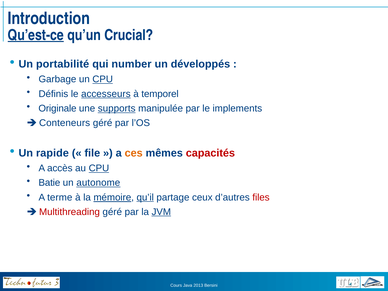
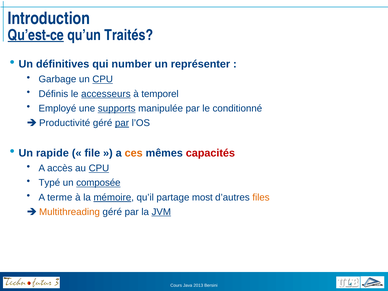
Crucial: Crucial -> Traités (129, 35)
portabilité: portabilité -> définitives (63, 64)
développés: développés -> représenter (200, 64)
Originale: Originale -> Employé (57, 108)
implements: implements -> conditionné (237, 108)
Conteneurs: Conteneurs -> Productivité (65, 123)
par underline: none -> present (122, 123)
Batie: Batie -> Typé (49, 183)
autonome: autonome -> composée (98, 183)
qu’il underline: present -> none (145, 197)
ceux: ceux -> most (202, 197)
files colour: red -> orange (261, 197)
Multithreading colour: red -> orange (69, 212)
